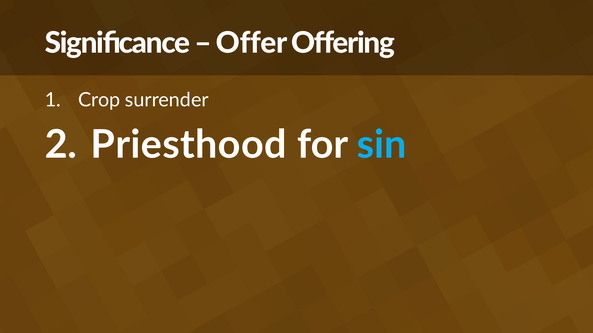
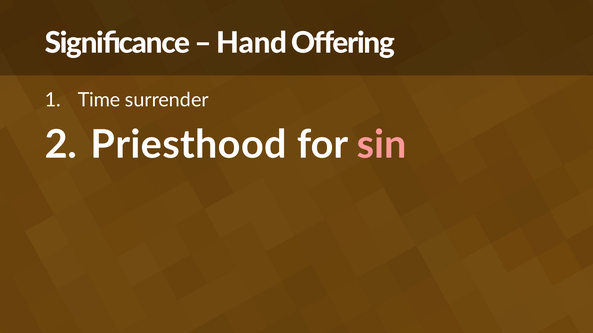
Offer: Offer -> Hand (252, 43)
Crop: Crop -> Time (99, 100)
sin colour: light blue -> pink (382, 145)
